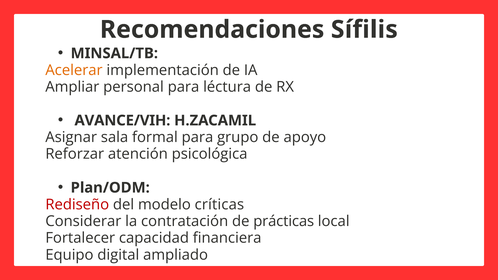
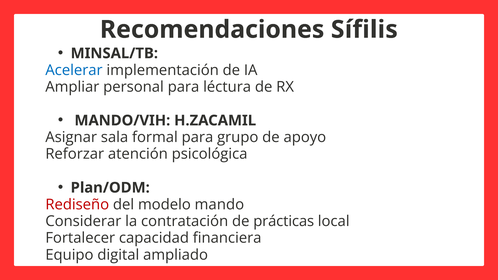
Acelerar colour: orange -> blue (74, 70)
AVANCE/VIH: AVANCE/VIH -> MANDO/VIH (122, 121)
críticas: críticas -> mando (219, 205)
